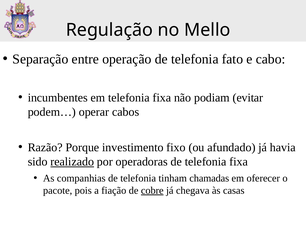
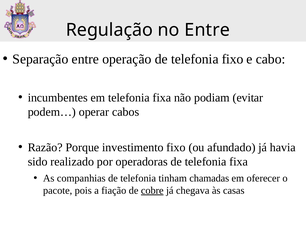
no Mello: Mello -> Entre (207, 30)
telefonia fato: fato -> fixo (233, 59)
realizado underline: present -> none (72, 161)
